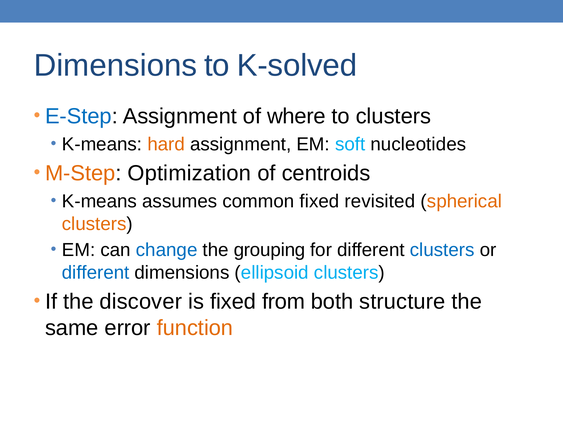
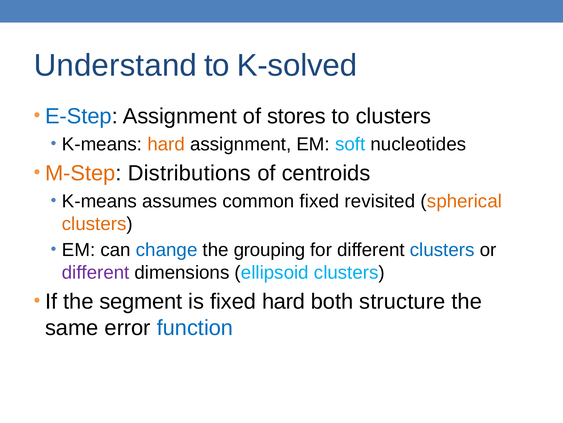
Dimensions: Dimensions -> Understand (115, 66)
where: where -> stores (296, 116)
Optimization: Optimization -> Distributions (189, 173)
different colour: blue -> purple (96, 272)
discover: discover -> segment (141, 301)
fixed from: from -> hard (284, 301)
function colour: orange -> blue (195, 327)
